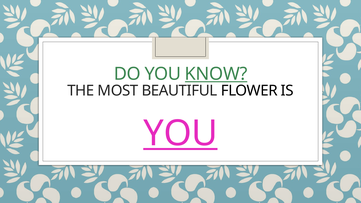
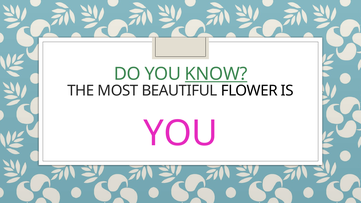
YOU underline: present -> none (181, 134)
